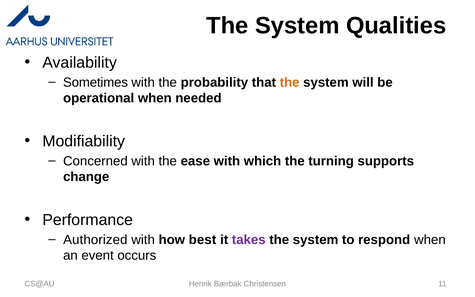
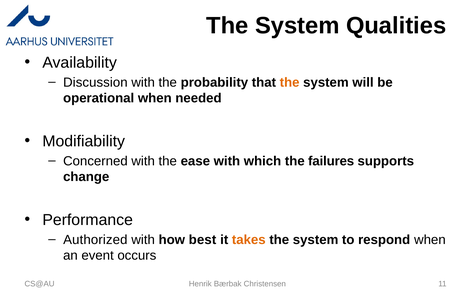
Sometimes: Sometimes -> Discussion (95, 82)
turning: turning -> failures (331, 161)
takes colour: purple -> orange (249, 240)
